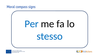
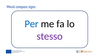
stesso colour: blue -> purple (50, 36)
